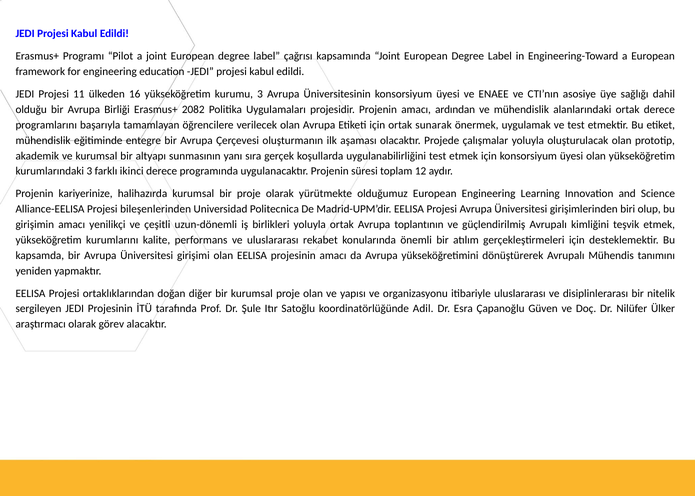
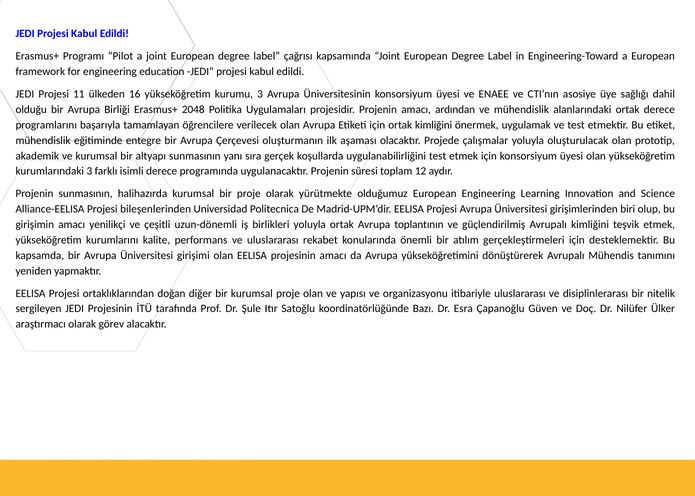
2082: 2082 -> 2048 (193, 110)
ortak sunarak: sunarak -> kimliğini (434, 125)
ikinci: ikinci -> isimli (132, 171)
Projenin kariyerinize: kariyerinize -> sunmasının (86, 194)
Adil: Adil -> Bazı (423, 309)
